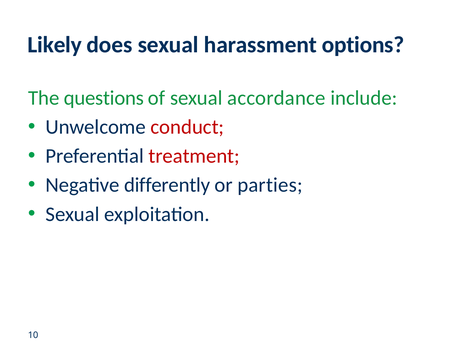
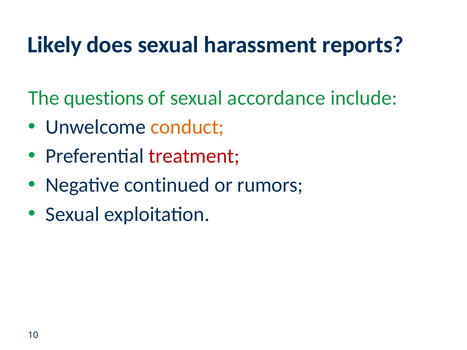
options: options -> reports (363, 45)
conduct colour: red -> orange (187, 127)
differently: differently -> continued (167, 185)
parties: parties -> rumors (270, 185)
